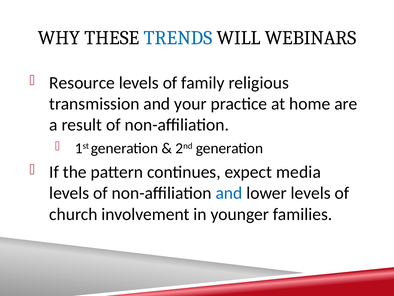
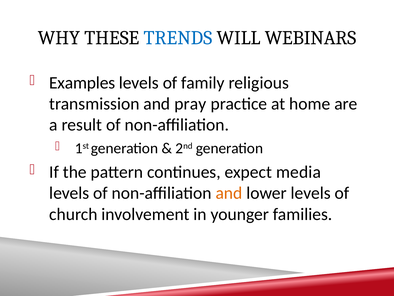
Resource: Resource -> Examples (82, 83)
your: your -> pray (190, 104)
and colour: blue -> orange (229, 193)
